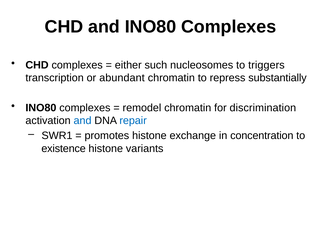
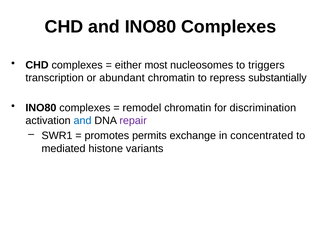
such: such -> most (156, 65)
repair colour: blue -> purple (133, 121)
promotes histone: histone -> permits (149, 136)
concentration: concentration -> concentrated (262, 136)
existence: existence -> mediated (64, 148)
